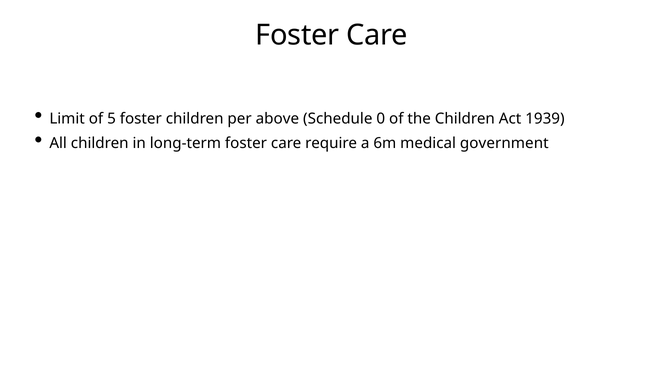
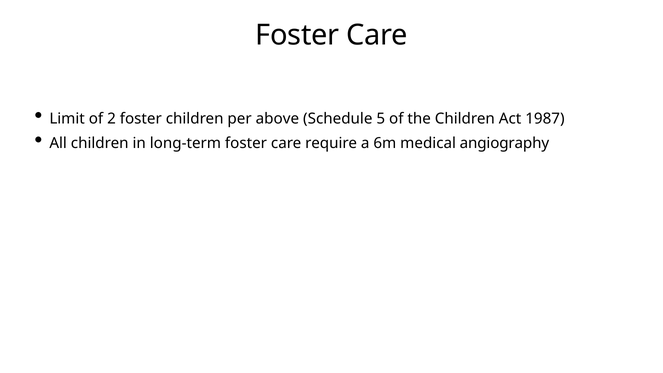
5: 5 -> 2 (112, 119)
0: 0 -> 5 (381, 119)
1939: 1939 -> 1987 (545, 119)
government: government -> angiography (504, 143)
